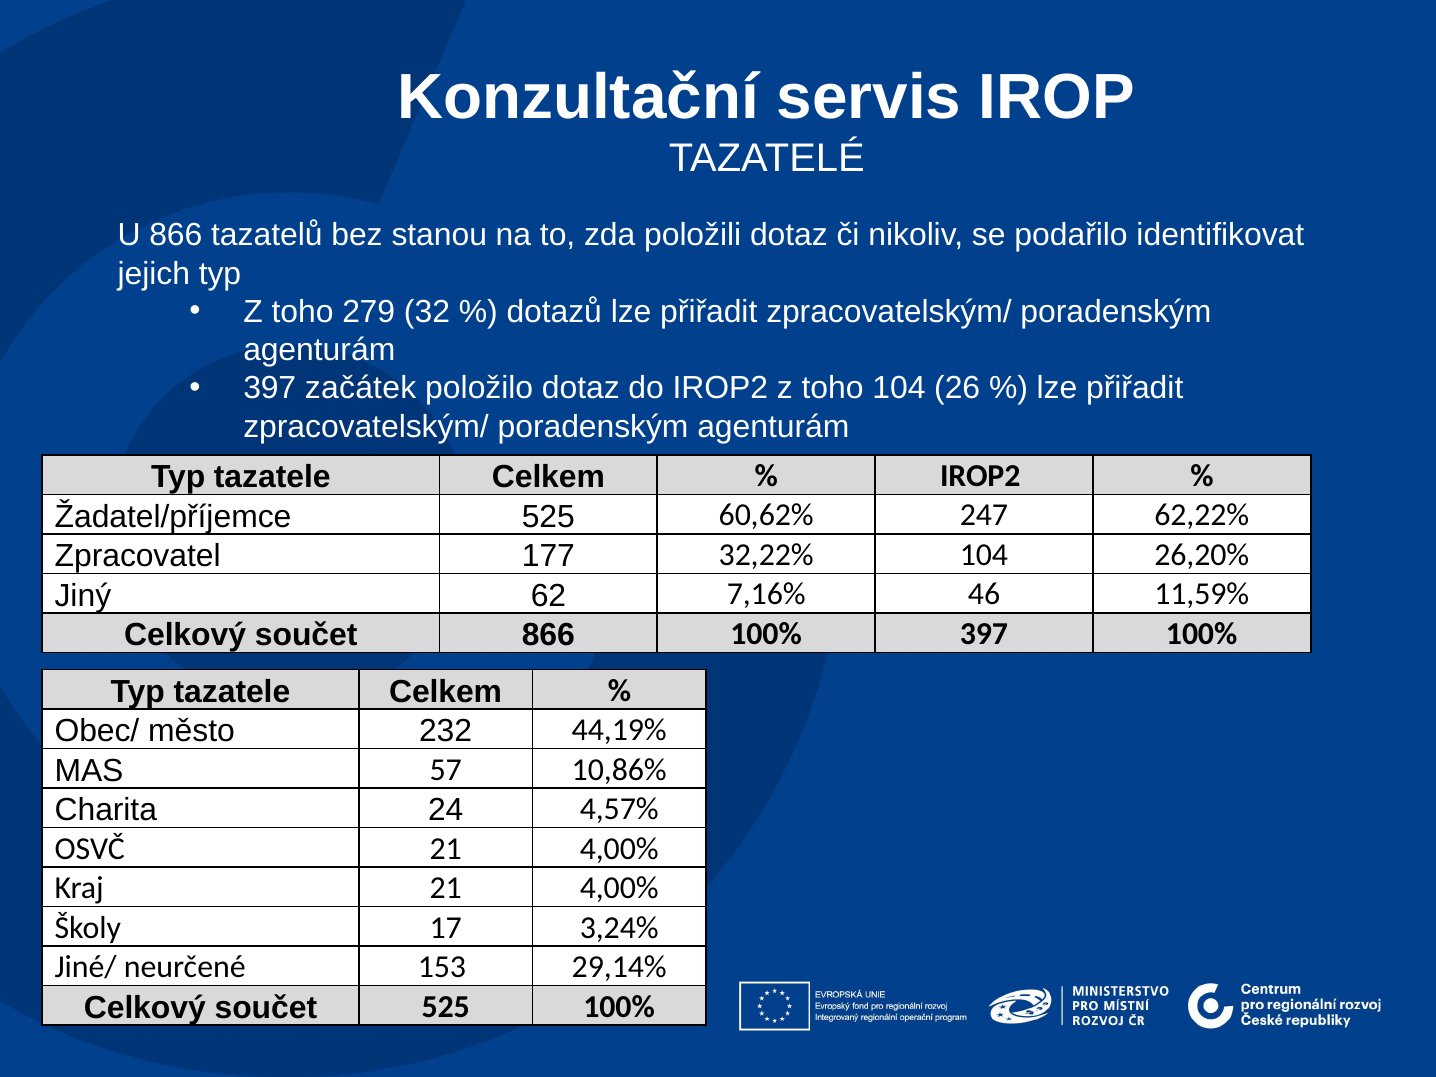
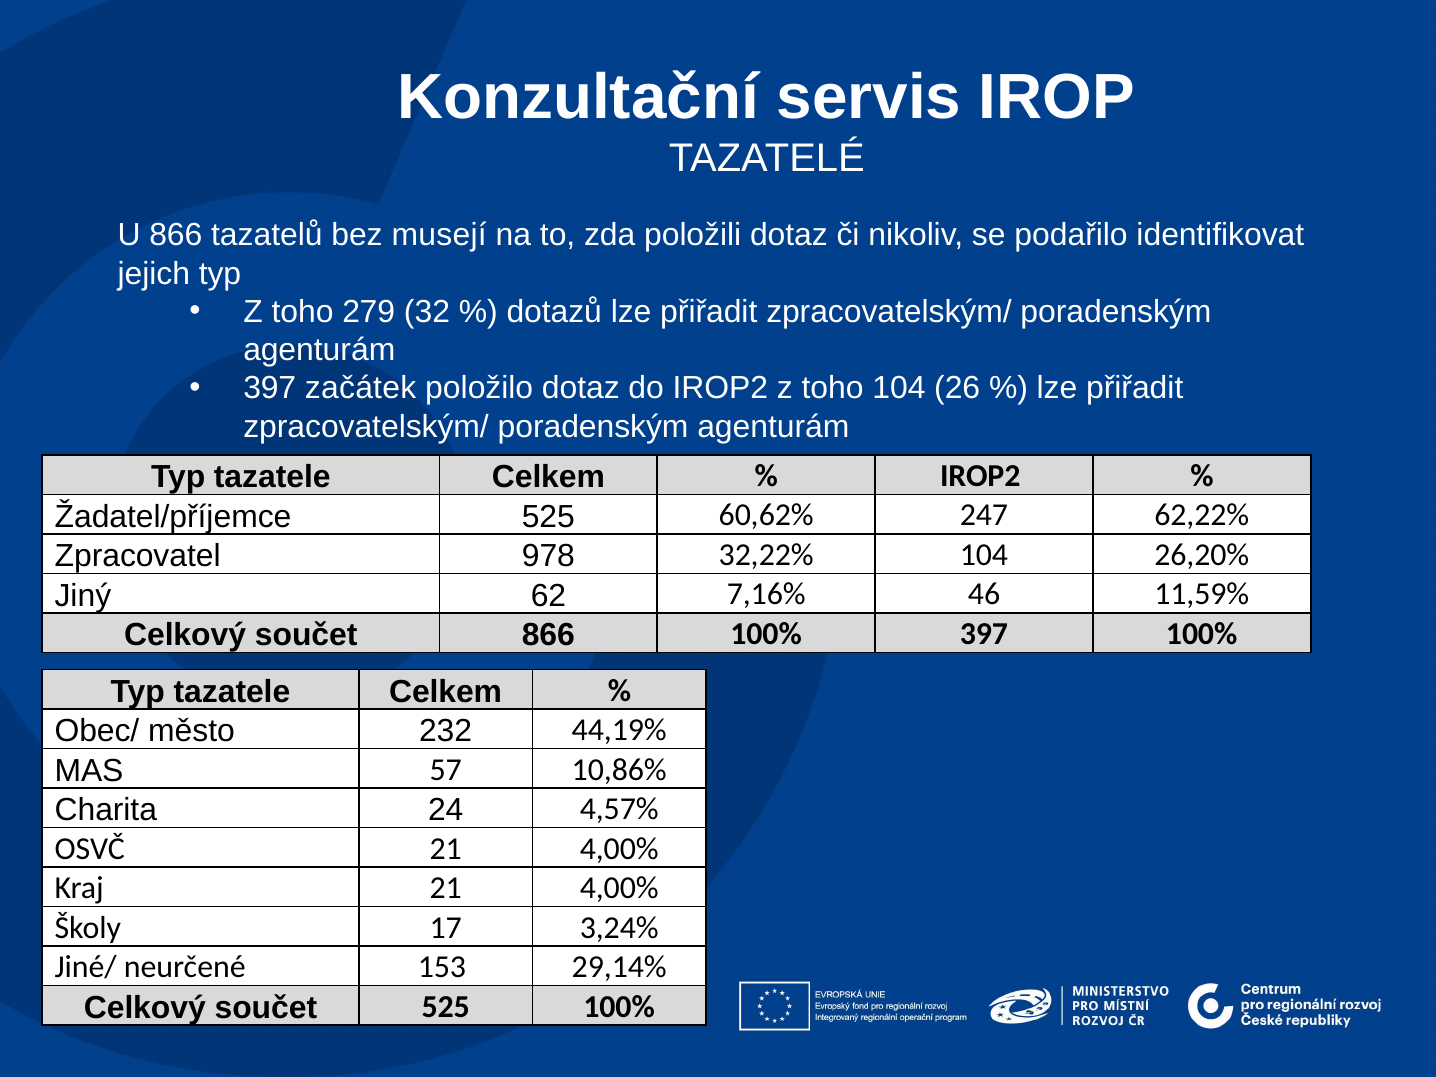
stanou: stanou -> musejí (439, 235)
177: 177 -> 978 (548, 556)
